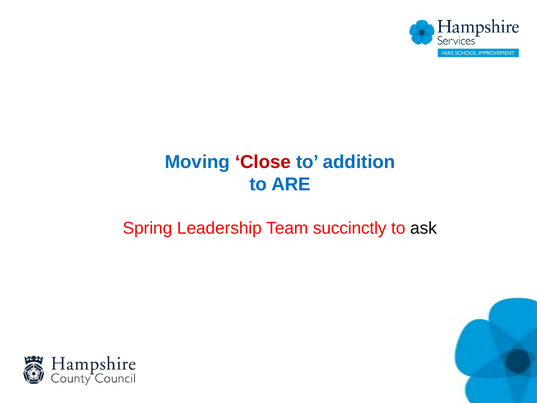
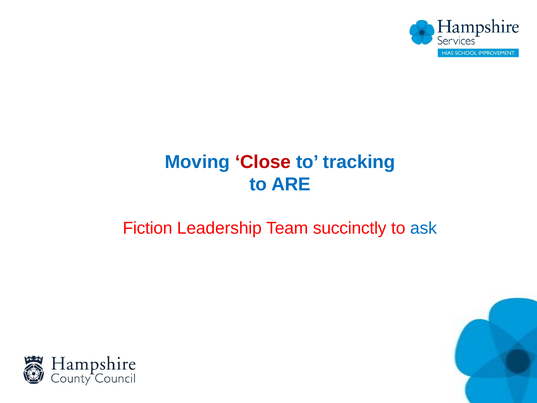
addition: addition -> tracking (359, 162)
Spring: Spring -> Fiction (148, 228)
ask colour: black -> blue (423, 228)
